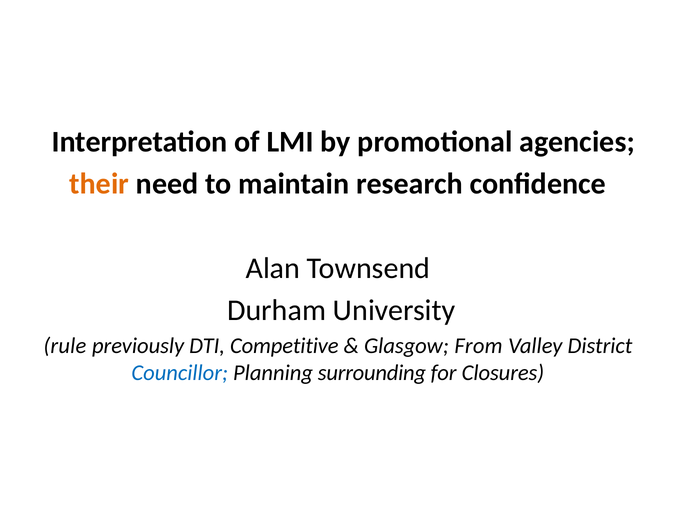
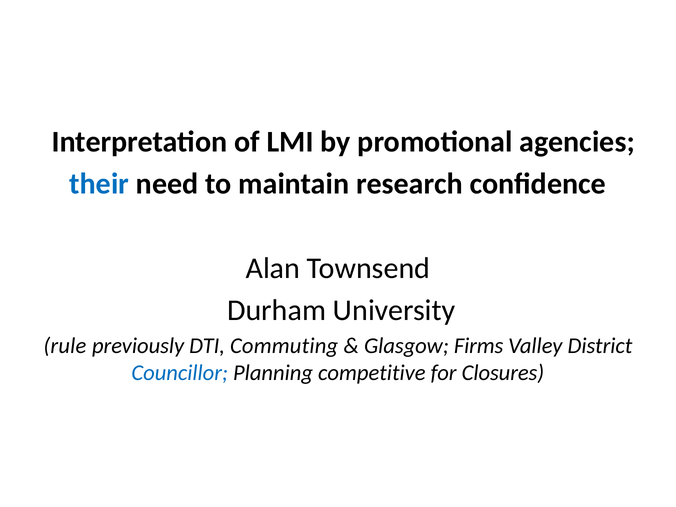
their colour: orange -> blue (99, 184)
Competitive: Competitive -> Commuting (284, 346)
From: From -> Firms (479, 346)
surrounding: surrounding -> competitive (372, 373)
